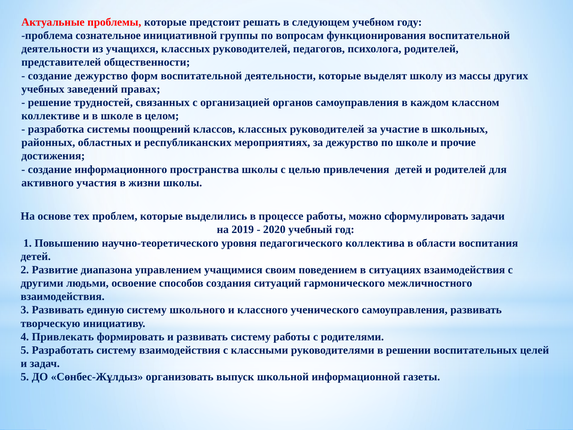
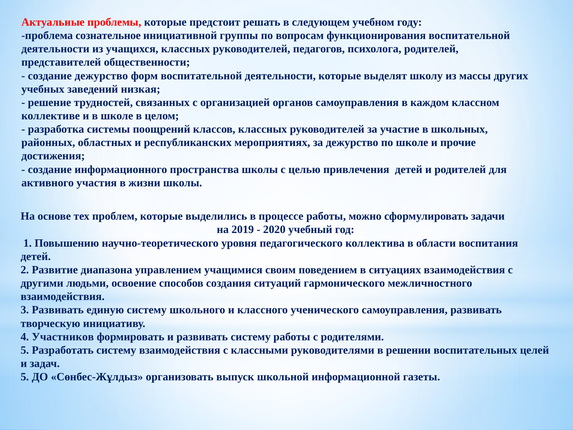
правах: правах -> низкая (141, 89)
Привлекать: Привлекать -> Участников (63, 337)
